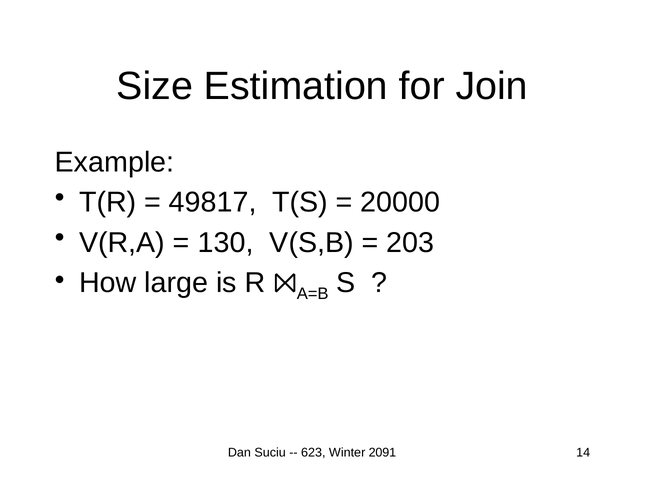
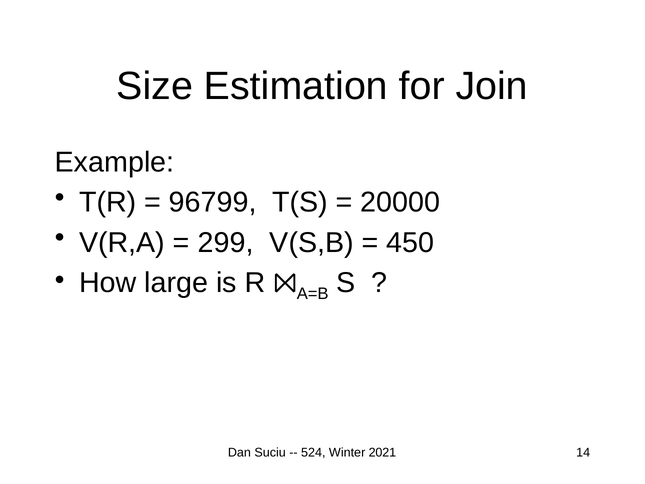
49817: 49817 -> 96799 (213, 202)
130: 130 -> 299 (226, 242)
203: 203 -> 450 (410, 242)
623: 623 -> 524 (313, 452)
2091: 2091 -> 2021 (382, 452)
